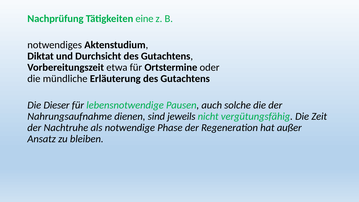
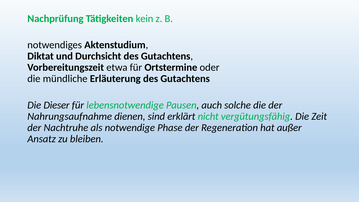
eine: eine -> kein (144, 19)
jeweils: jeweils -> erklärt (181, 116)
